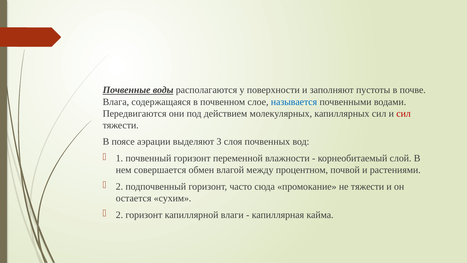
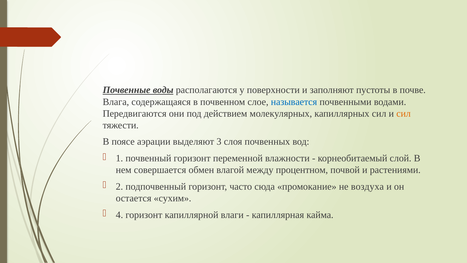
сил colour: red -> orange (404, 113)
не тяжести: тяжести -> воздуха (367, 186)
2: 2 -> 4 (119, 215)
